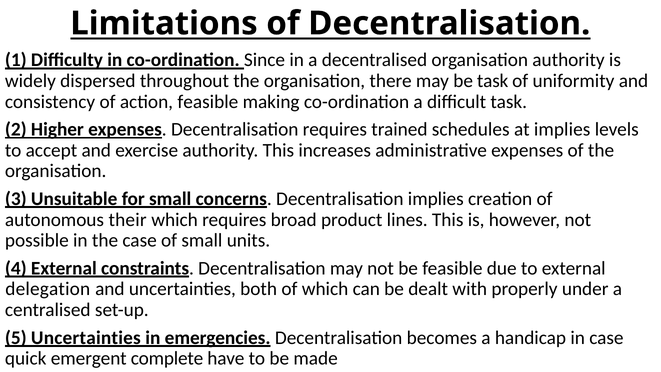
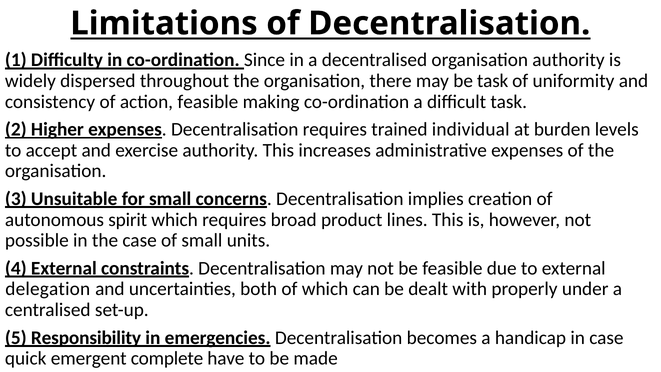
schedules: schedules -> individual (471, 129)
at implies: implies -> burden (562, 129)
their: their -> spirit (128, 220)
5 Uncertainties: Uncertainties -> Responsibility (86, 337)
